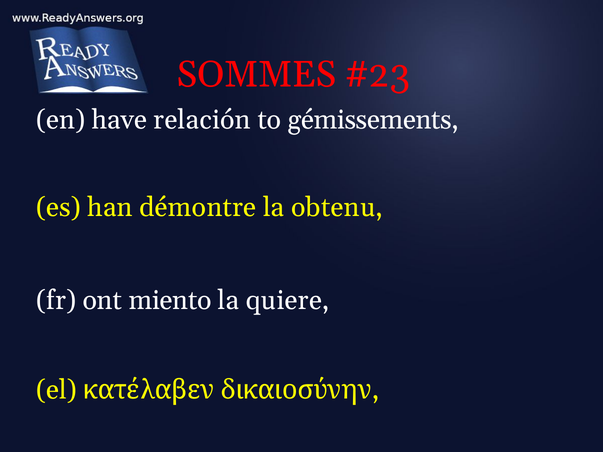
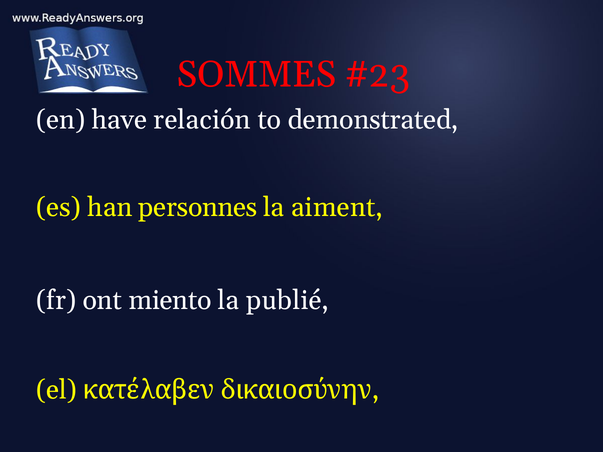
gémissements: gémissements -> demonstrated (373, 120)
démontre: démontre -> personnes (198, 208)
obtenu: obtenu -> aiment (337, 208)
quiere: quiere -> publié (288, 300)
